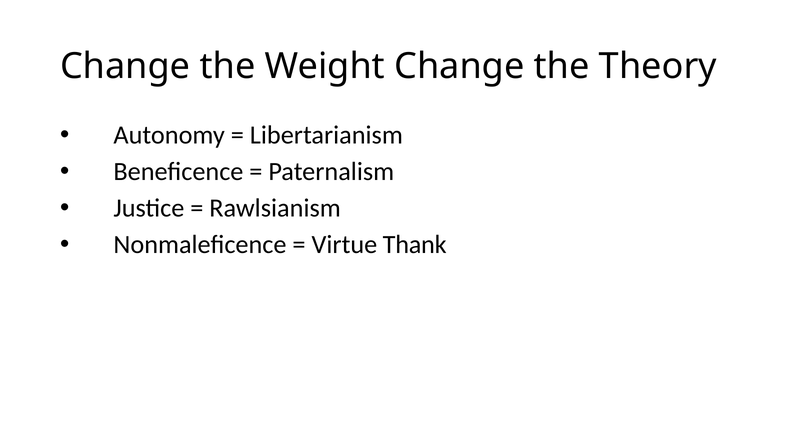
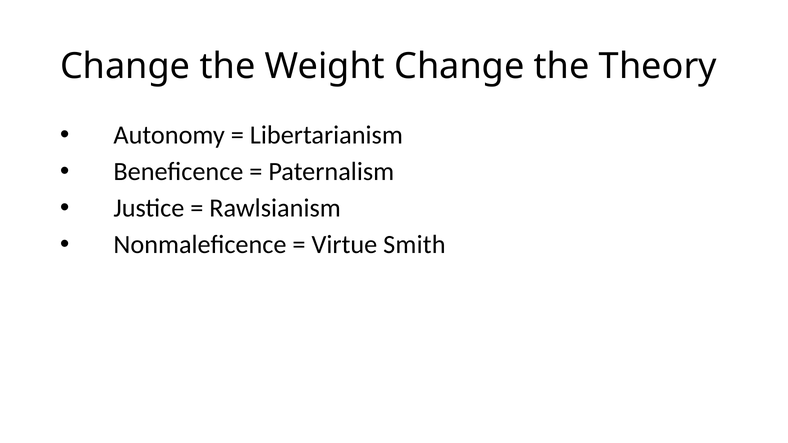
Thank: Thank -> Smith (414, 245)
